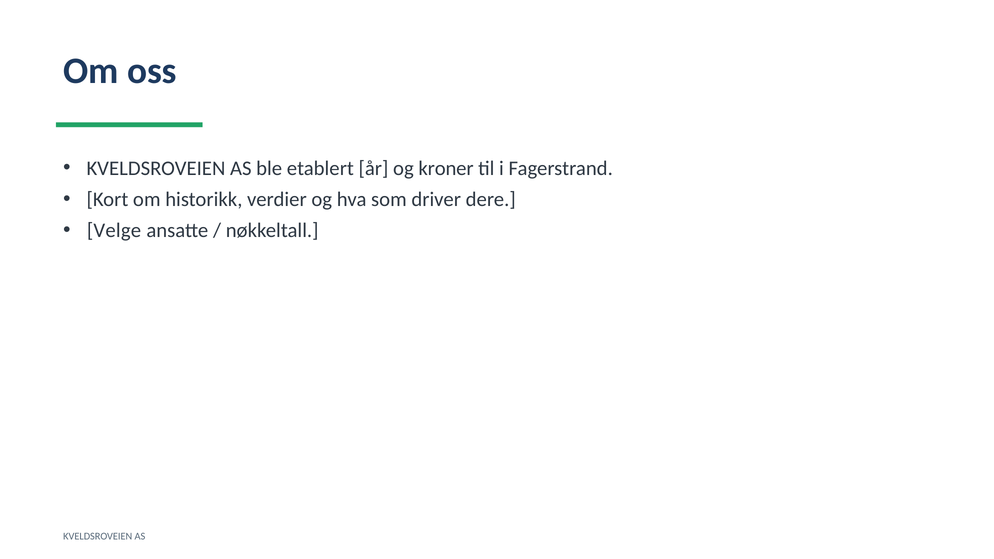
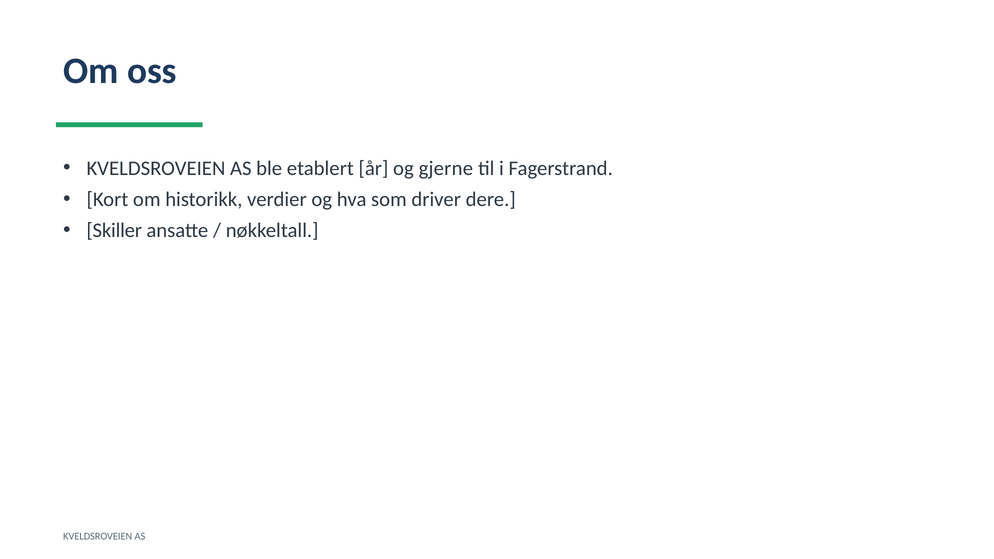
kroner: kroner -> gjerne (446, 168)
Velge: Velge -> Skiller (114, 231)
